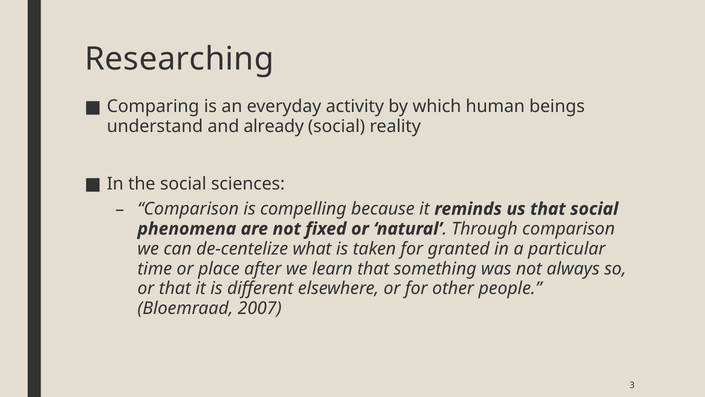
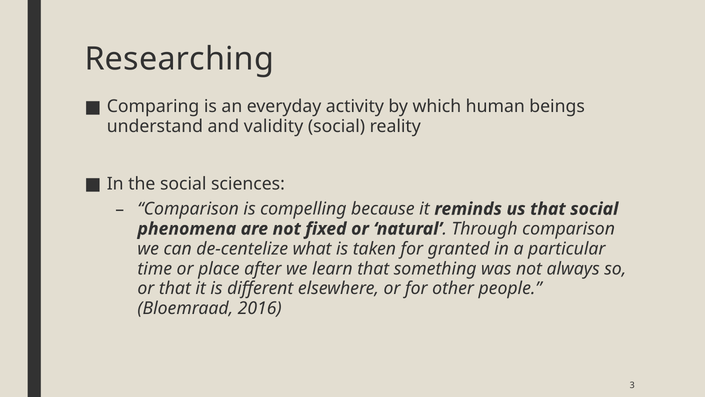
already: already -> validity (274, 126)
2007: 2007 -> 2016 (260, 308)
